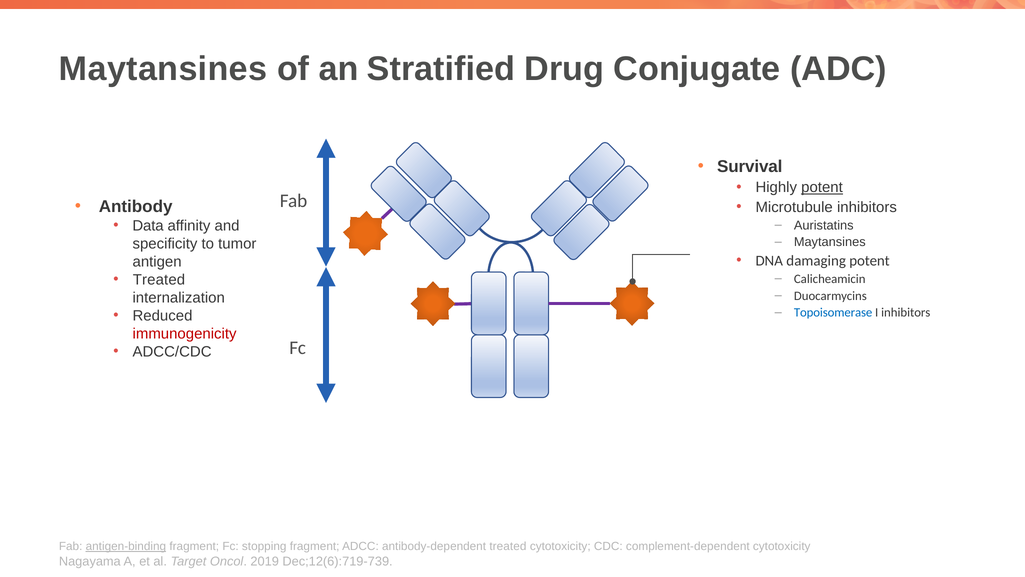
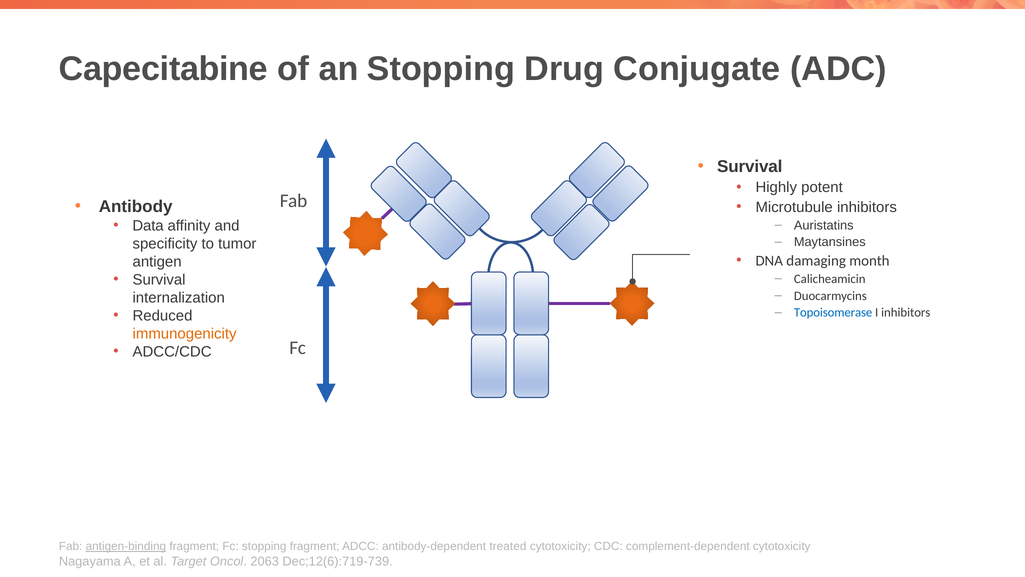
Maytansines: Maytansines -> Capecitabine (163, 69)
an Stratified: Stratified -> Stopping (441, 69)
potent underline: present -> none (822, 187)
damaging potent: potent -> month (869, 261)
Treated: Treated -> Survival (159, 279)
immunogenicity colour: red -> orange (185, 333)
2019: 2019 -> 2063 (265, 561)
